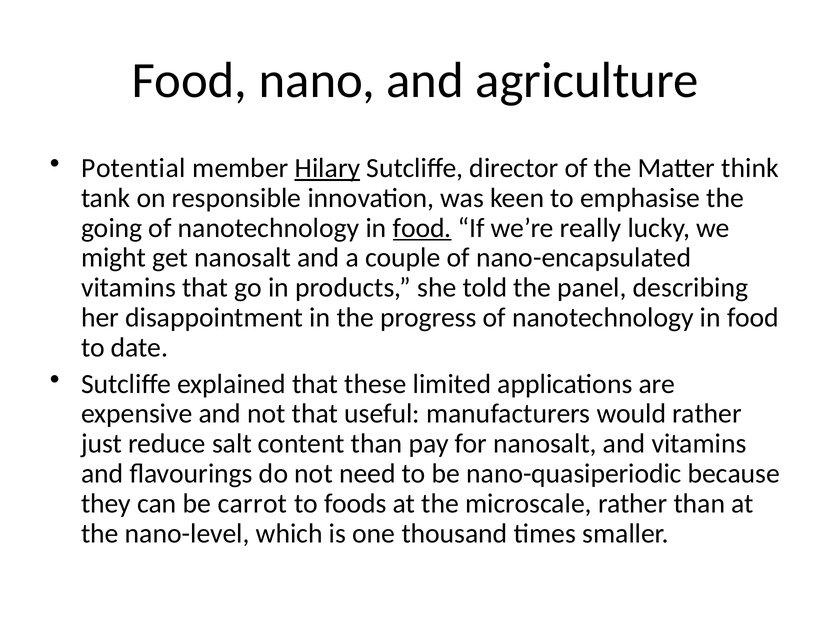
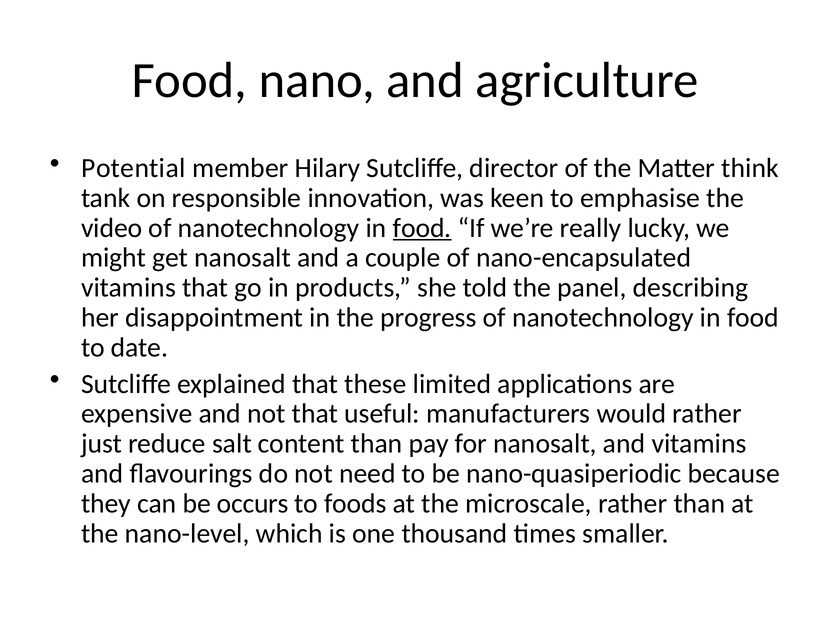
Hilary underline: present -> none (327, 168)
going: going -> video (112, 228)
carrot: carrot -> occurs (253, 504)
